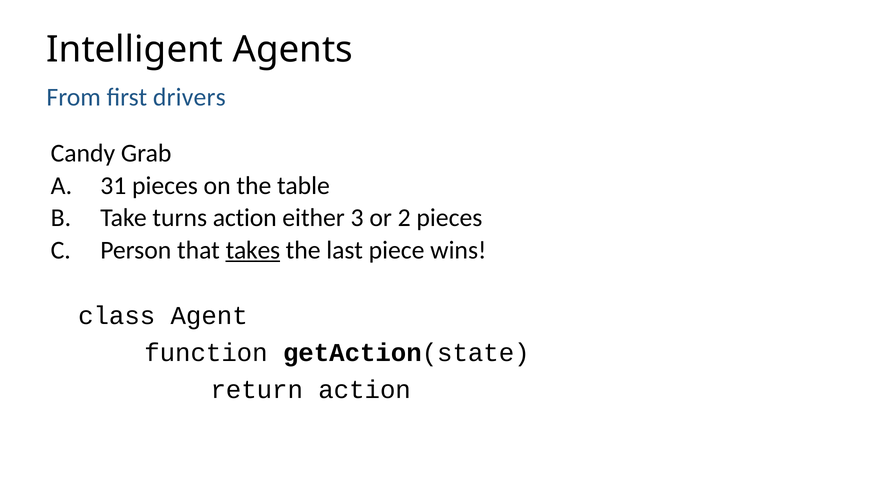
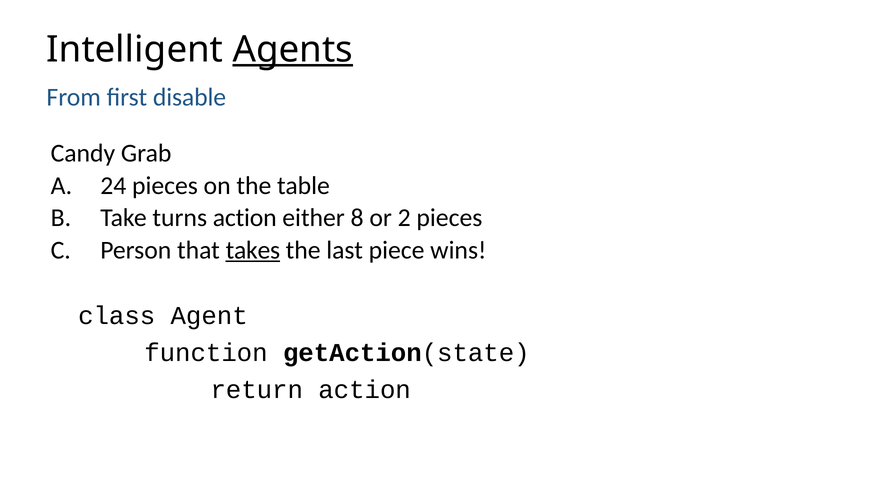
Agents underline: none -> present (293, 49)
drivers: drivers -> disable (189, 97)
31: 31 -> 24 (113, 186)
3: 3 -> 8 (357, 218)
